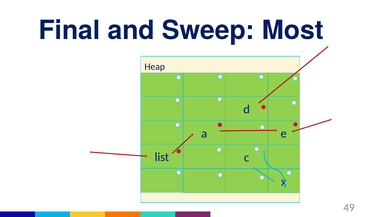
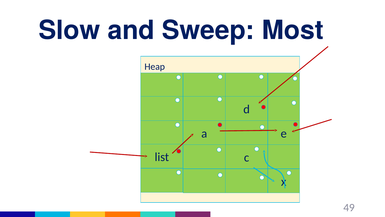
Final: Final -> Slow (69, 30)
